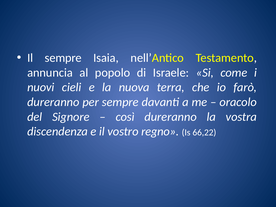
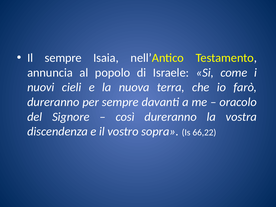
regno: regno -> sopra (160, 132)
